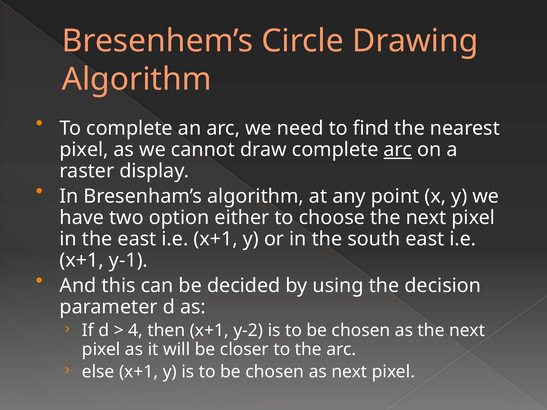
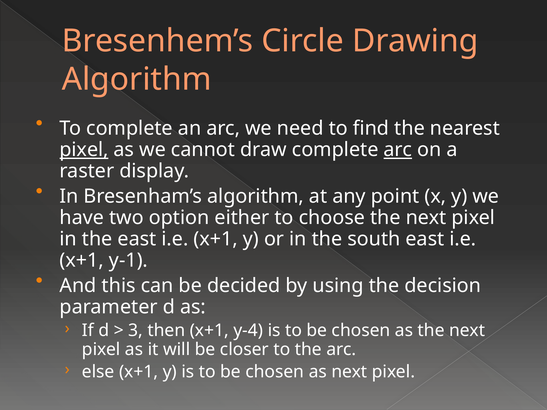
pixel underline: none -> present (84, 150)
4: 4 -> 3 (136, 331)
y-2: y-2 -> y-4 (248, 331)
